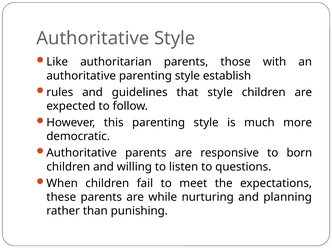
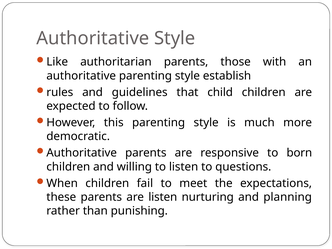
that style: style -> child (220, 92)
are while: while -> listen (163, 197)
